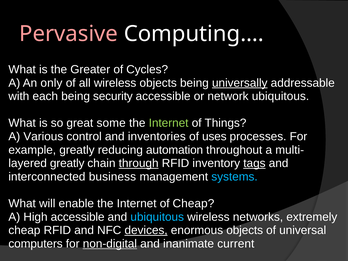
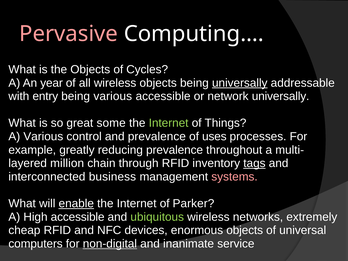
the Greater: Greater -> Objects (90, 69)
only: only -> year (52, 83)
each: each -> entry (45, 96)
being security: security -> various (113, 96)
network ubiquitous: ubiquitous -> universally (281, 96)
and inventories: inventories -> prevalence (157, 136)
reducing automation: automation -> prevalence (175, 150)
greatly: greatly -> million (67, 163)
through underline: present -> none (139, 163)
systems colour: light blue -> pink (235, 177)
enable underline: none -> present (76, 203)
of Cheap: Cheap -> Parker (193, 203)
ubiquitous colour: light blue -> light green (157, 217)
devices underline: present -> none (146, 230)
current: current -> service (236, 244)
